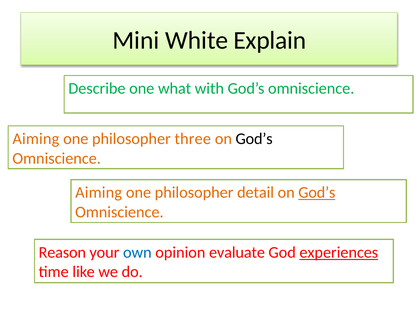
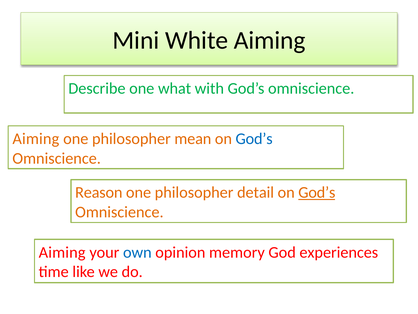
White Explain: Explain -> Aiming (270, 40)
three: three -> mean (193, 139)
God’s colour: black -> blue (254, 139)
Aiming: Aiming -> Reason (99, 192)
Reason: Reason -> Aiming (62, 252)
evaluate: evaluate -> memory (237, 252)
experiences underline: present -> none (339, 252)
